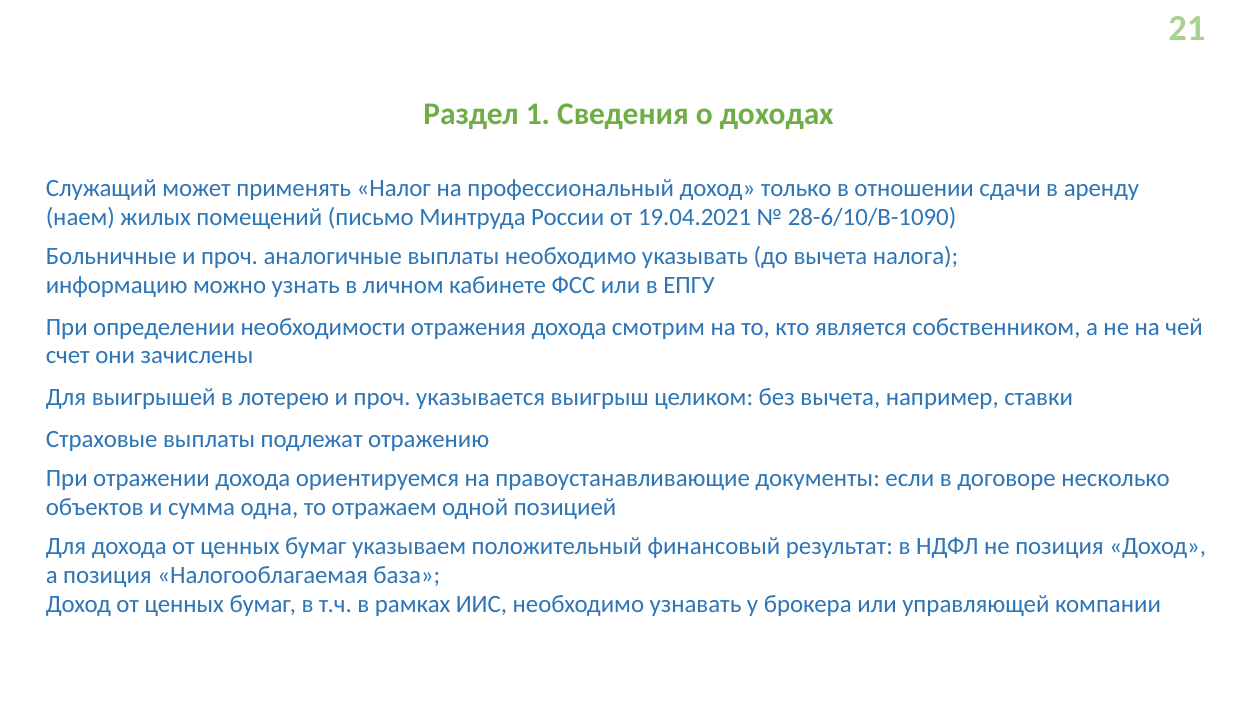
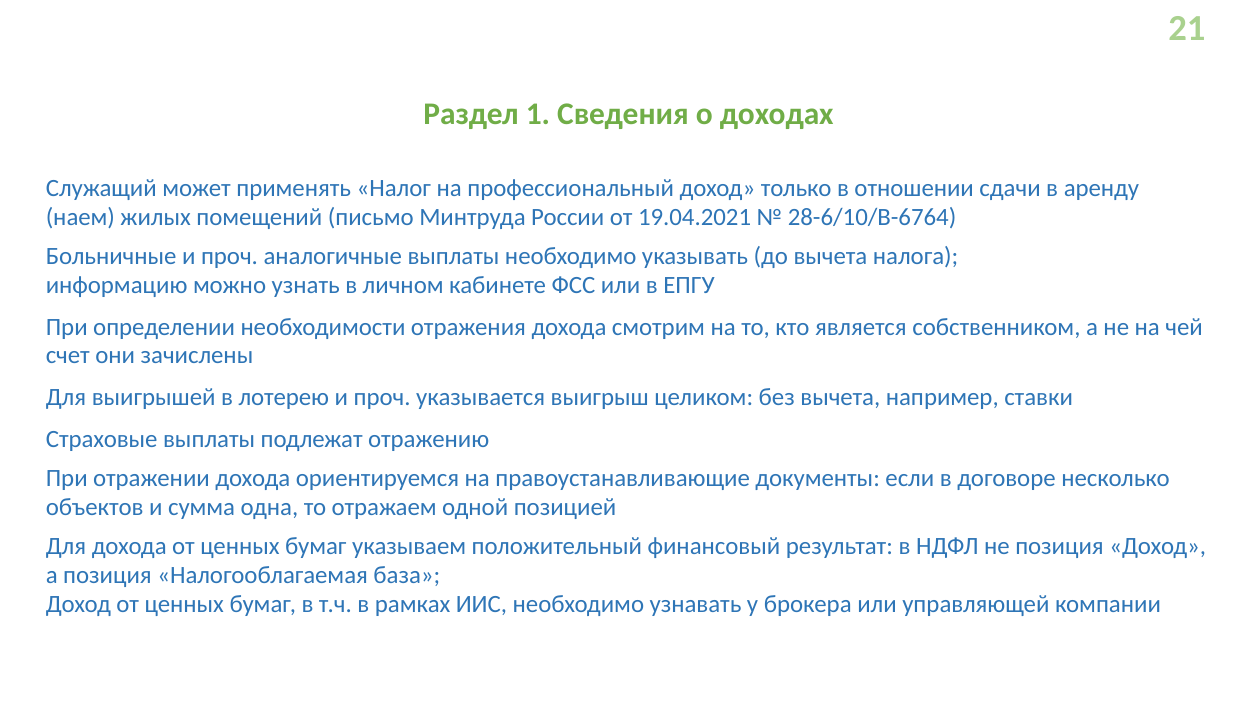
28-6/10/В-1090: 28-6/10/В-1090 -> 28-6/10/В-6764 (872, 217)
